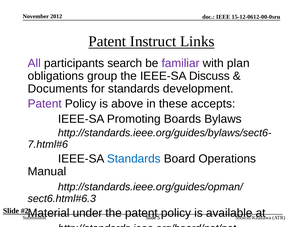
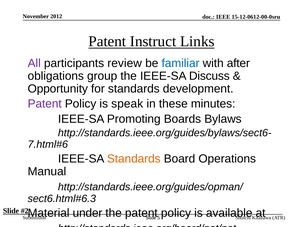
search: search -> review (125, 63)
familiar colour: purple -> blue (181, 63)
plan: plan -> after (238, 63)
Documents: Documents -> Opportunity (58, 89)
above: above -> speak (127, 104)
accepts: accepts -> minutes (213, 104)
Standards colour: blue -> orange (134, 159)
